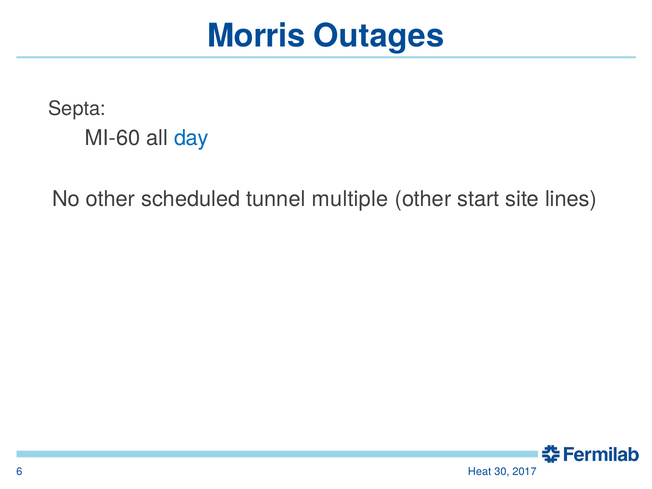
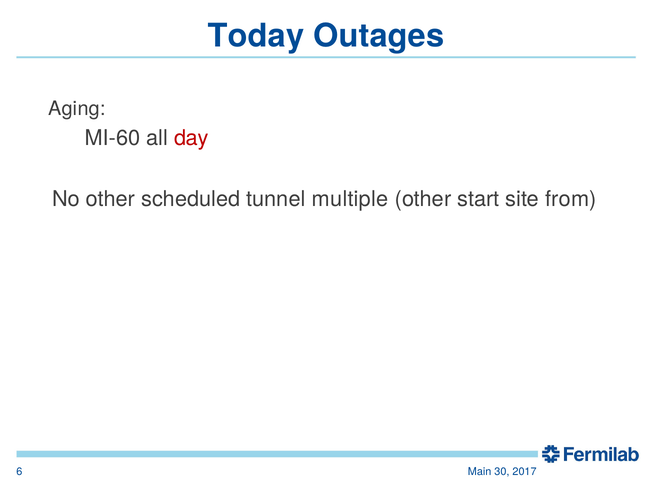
Morris: Morris -> Today (256, 36)
Septa: Septa -> Aging (77, 109)
day colour: blue -> red (191, 138)
lines: lines -> from (571, 199)
Heat: Heat -> Main (480, 472)
